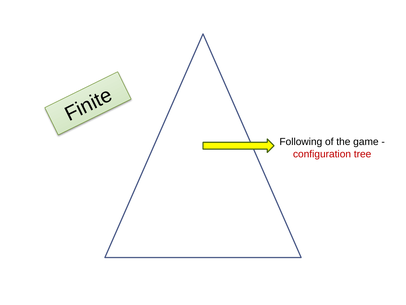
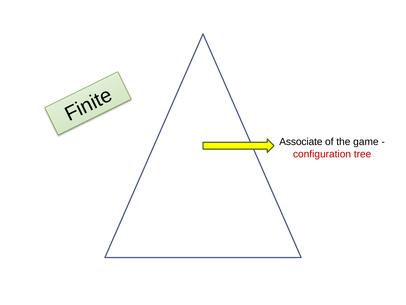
Following: Following -> Associate (301, 142)
